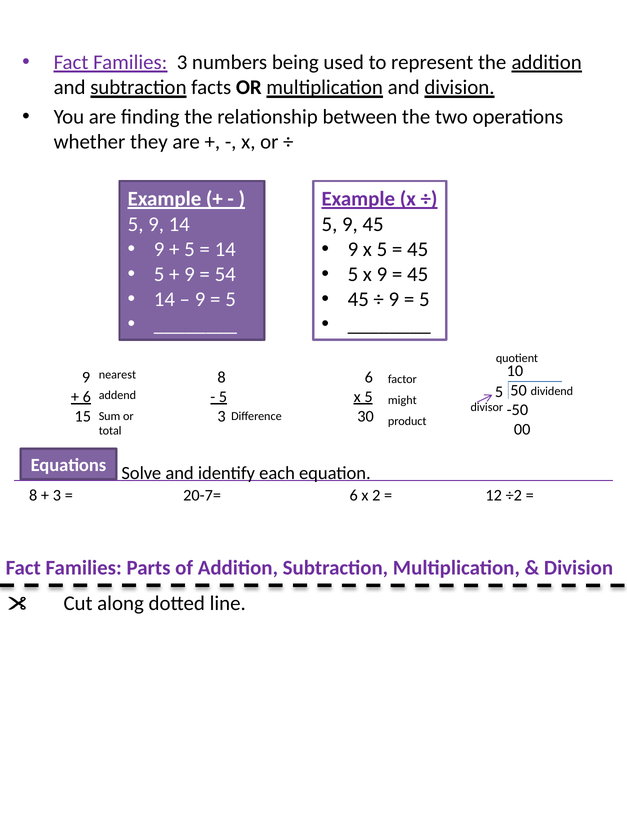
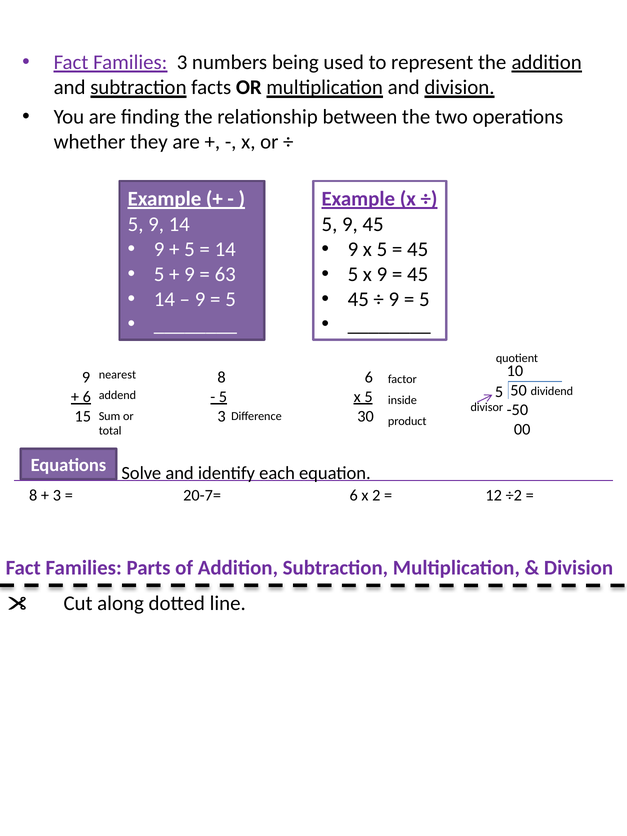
54: 54 -> 63 (225, 274)
might: might -> inside (402, 400)
